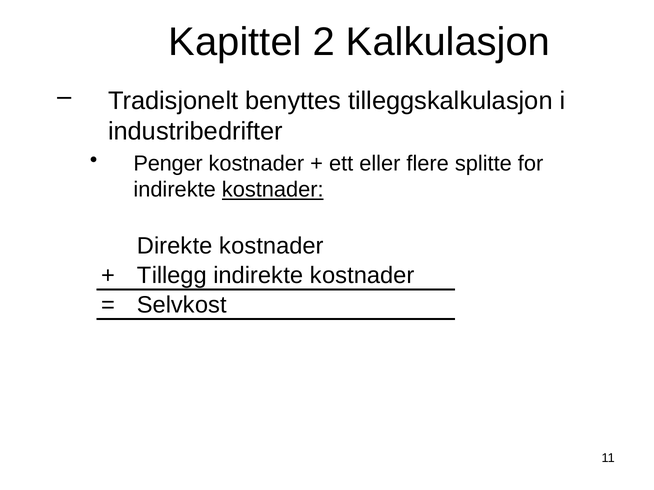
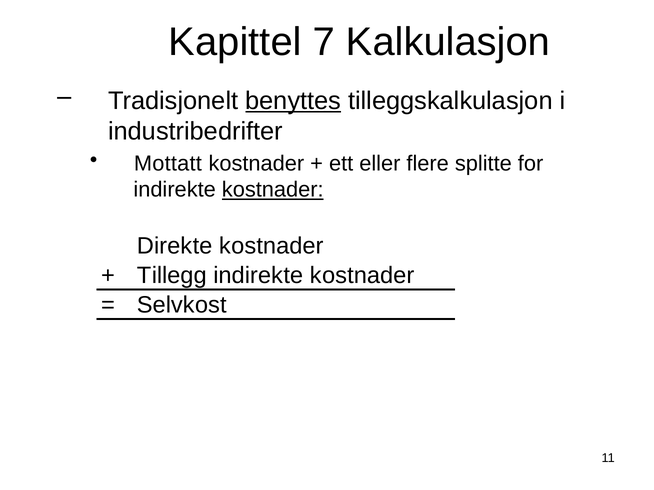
2: 2 -> 7 (324, 42)
benyttes underline: none -> present (293, 101)
Penger: Penger -> Mottatt (168, 164)
